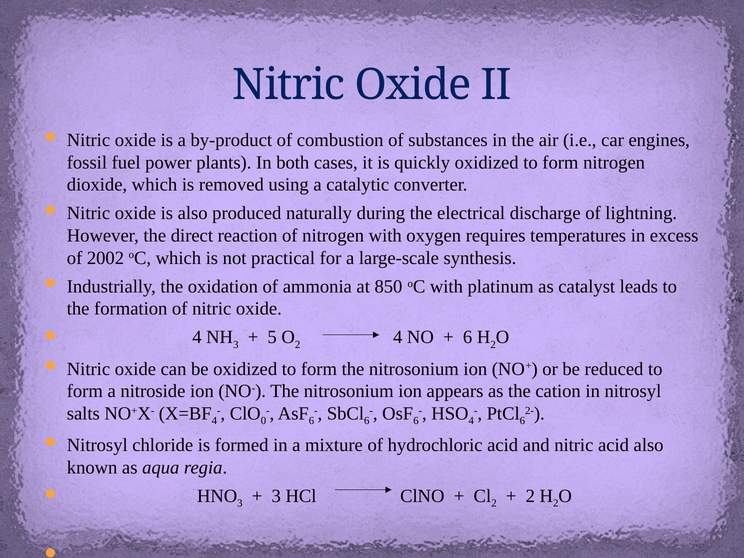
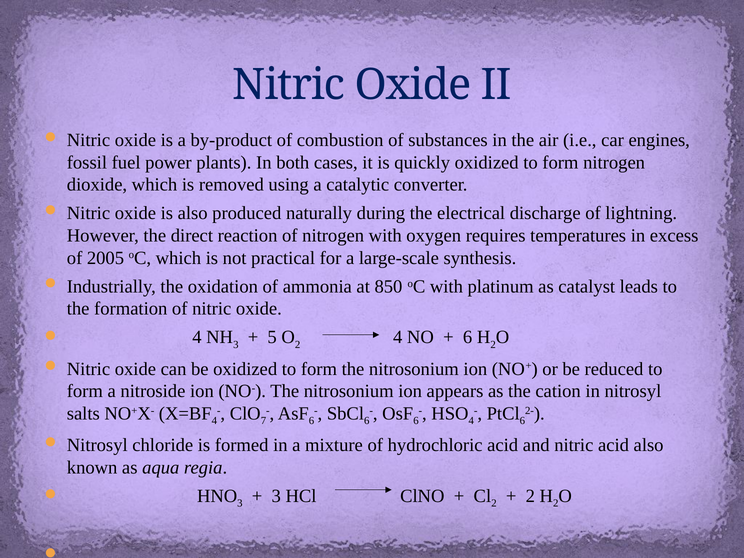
2002: 2002 -> 2005 (105, 258)
0: 0 -> 7 (263, 421)
